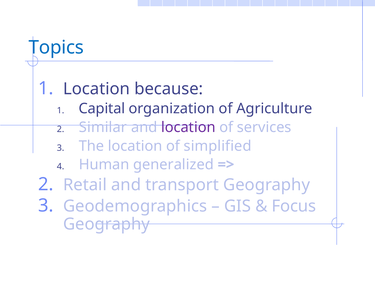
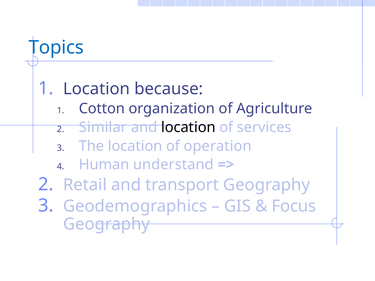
Capital: Capital -> Cotton (102, 109)
location colour: purple -> black (188, 127)
simplified: simplified -> operation (218, 146)
generalized: generalized -> understand (173, 165)
